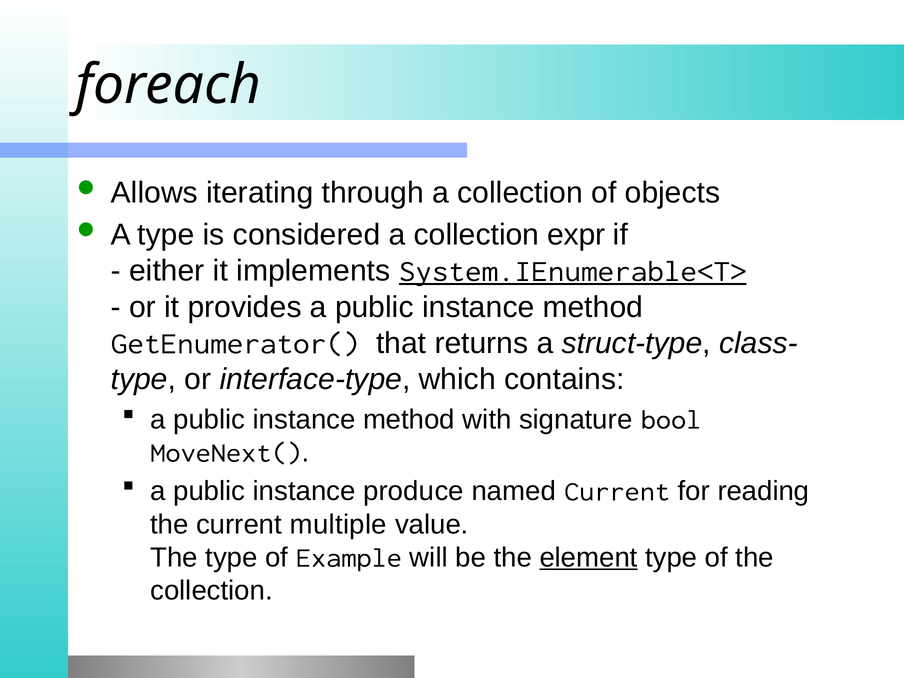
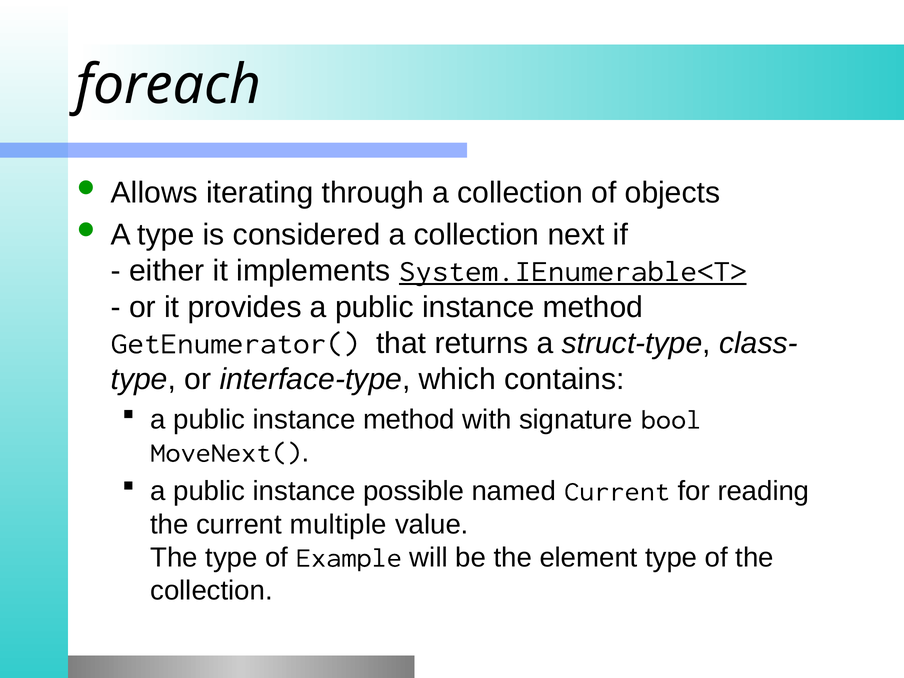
expr: expr -> next (576, 235)
produce: produce -> possible (414, 491)
element underline: present -> none (589, 558)
